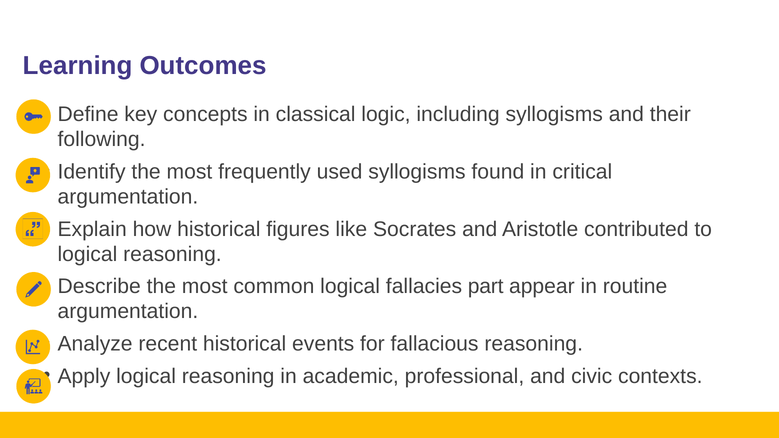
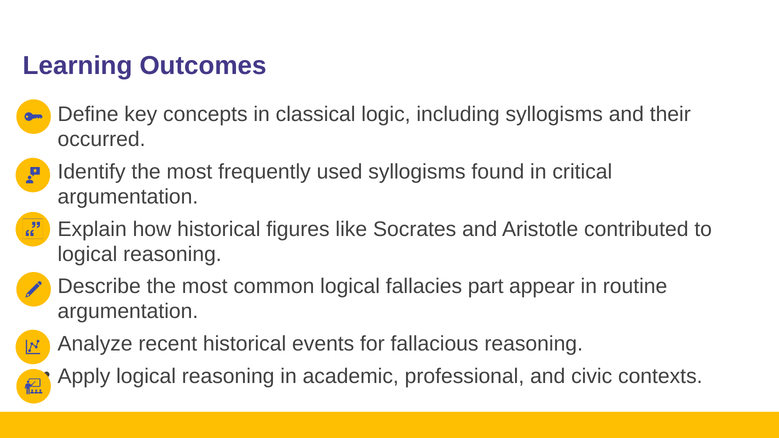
following: following -> occurred (102, 139)
